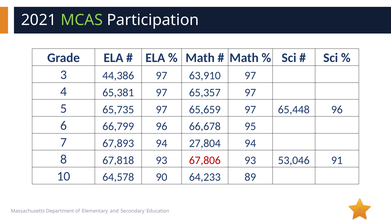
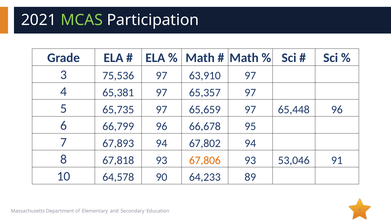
44,386: 44,386 -> 75,536 (118, 76)
27,804: 27,804 -> 67,802 (205, 143)
67,806 colour: red -> orange (205, 160)
